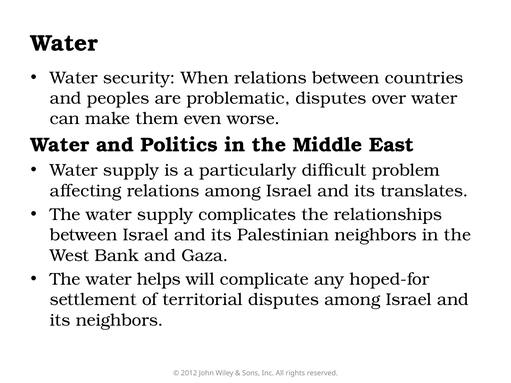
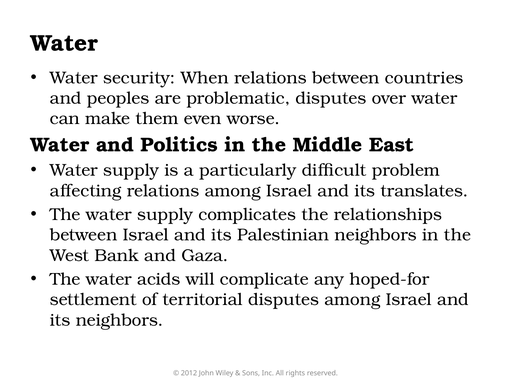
helps: helps -> acids (159, 279)
